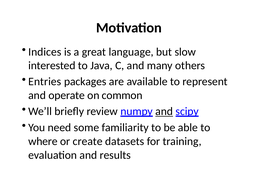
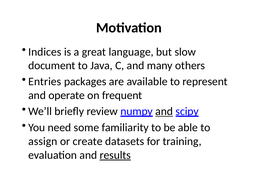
interested: interested -> document (52, 66)
common: common -> frequent (122, 96)
where: where -> assign (43, 142)
results underline: none -> present (115, 155)
